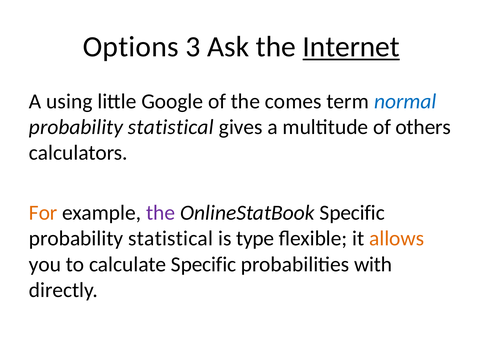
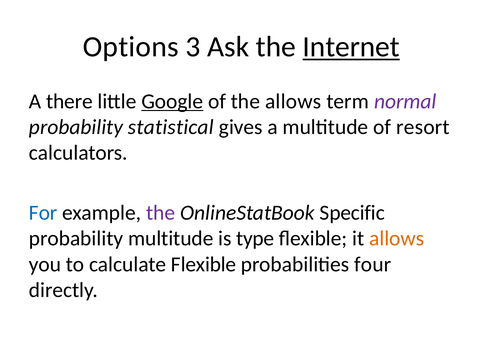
using: using -> there (69, 101)
Google underline: none -> present (172, 101)
the comes: comes -> allows (293, 101)
normal colour: blue -> purple (405, 101)
others: others -> resort (423, 127)
For colour: orange -> blue (43, 213)
statistical: statistical -> multitude (171, 239)
calculate Specific: Specific -> Flexible (204, 265)
with: with -> four (373, 265)
